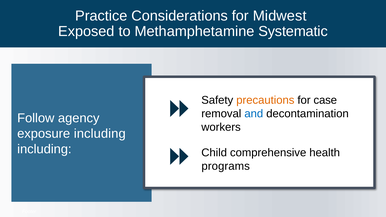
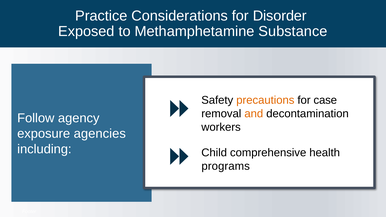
Midwest: Midwest -> Disorder (280, 16)
Systematic: Systematic -> Substance (293, 31)
and colour: blue -> orange (254, 114)
exposure including: including -> agencies (100, 134)
